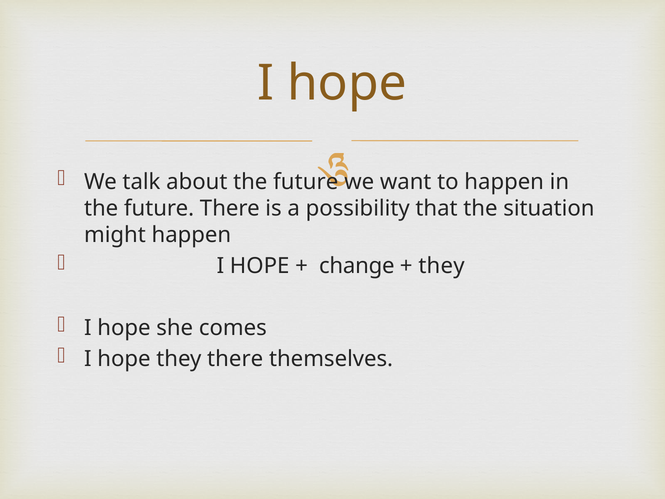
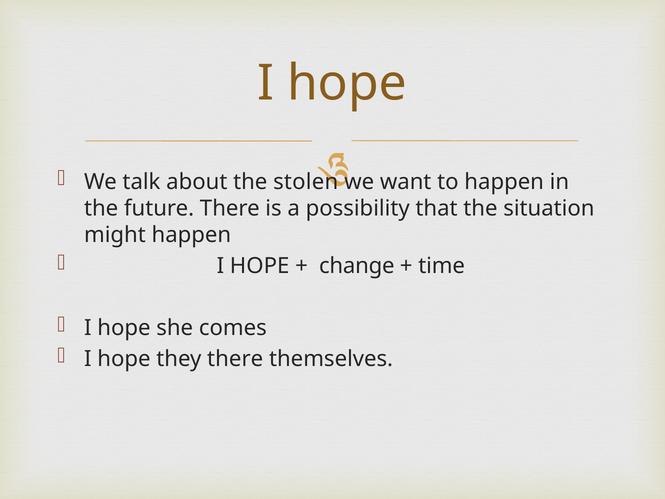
about the future: future -> stolen (306, 182)
they: they -> time (442, 266)
